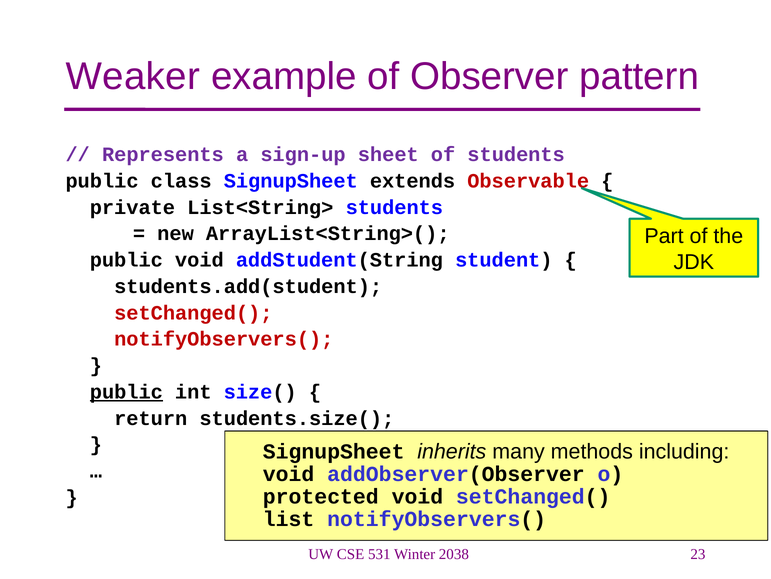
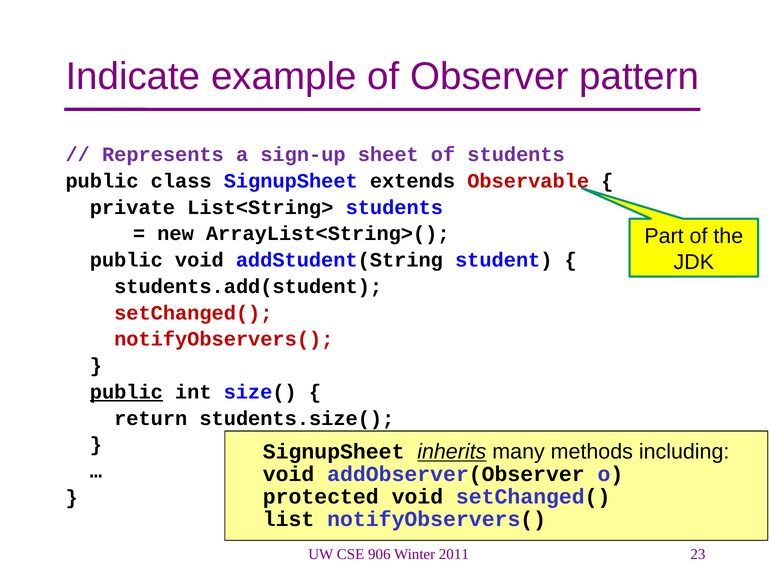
Weaker: Weaker -> Indicate (133, 77)
inherits underline: none -> present (452, 451)
531: 531 -> 906 (379, 554)
2038: 2038 -> 2011 (454, 554)
